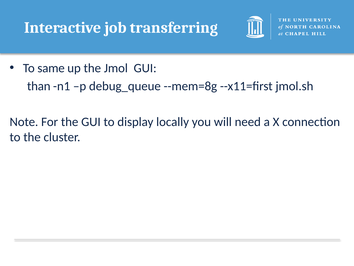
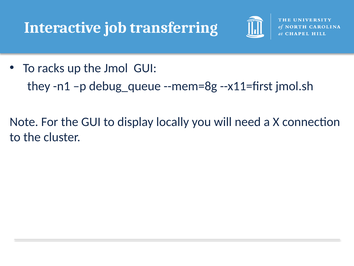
same: same -> racks (51, 68)
than: than -> they (39, 86)
